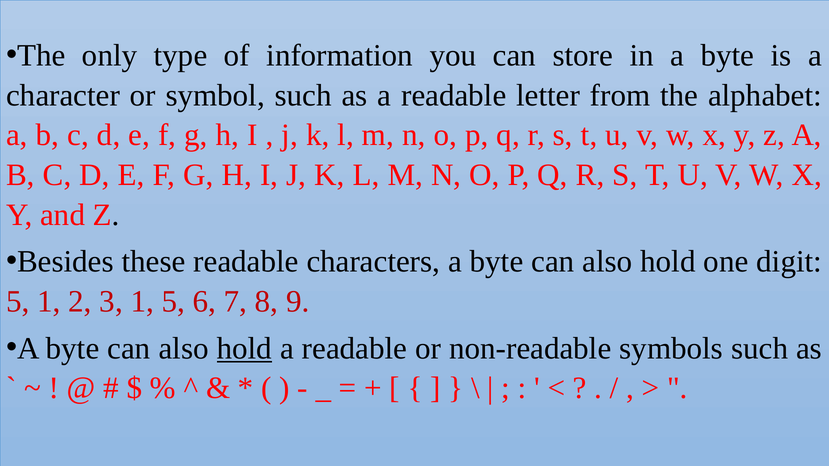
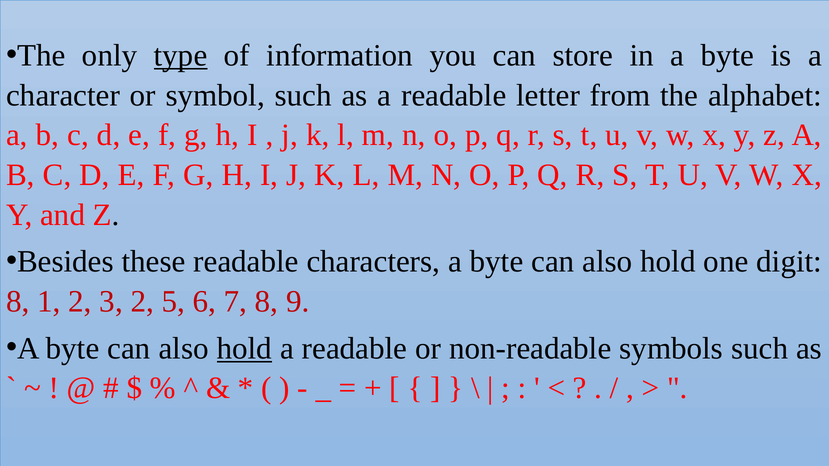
type underline: none -> present (181, 55)
5: 5 -> 8 (18, 302)
3 1: 1 -> 2 (142, 302)
